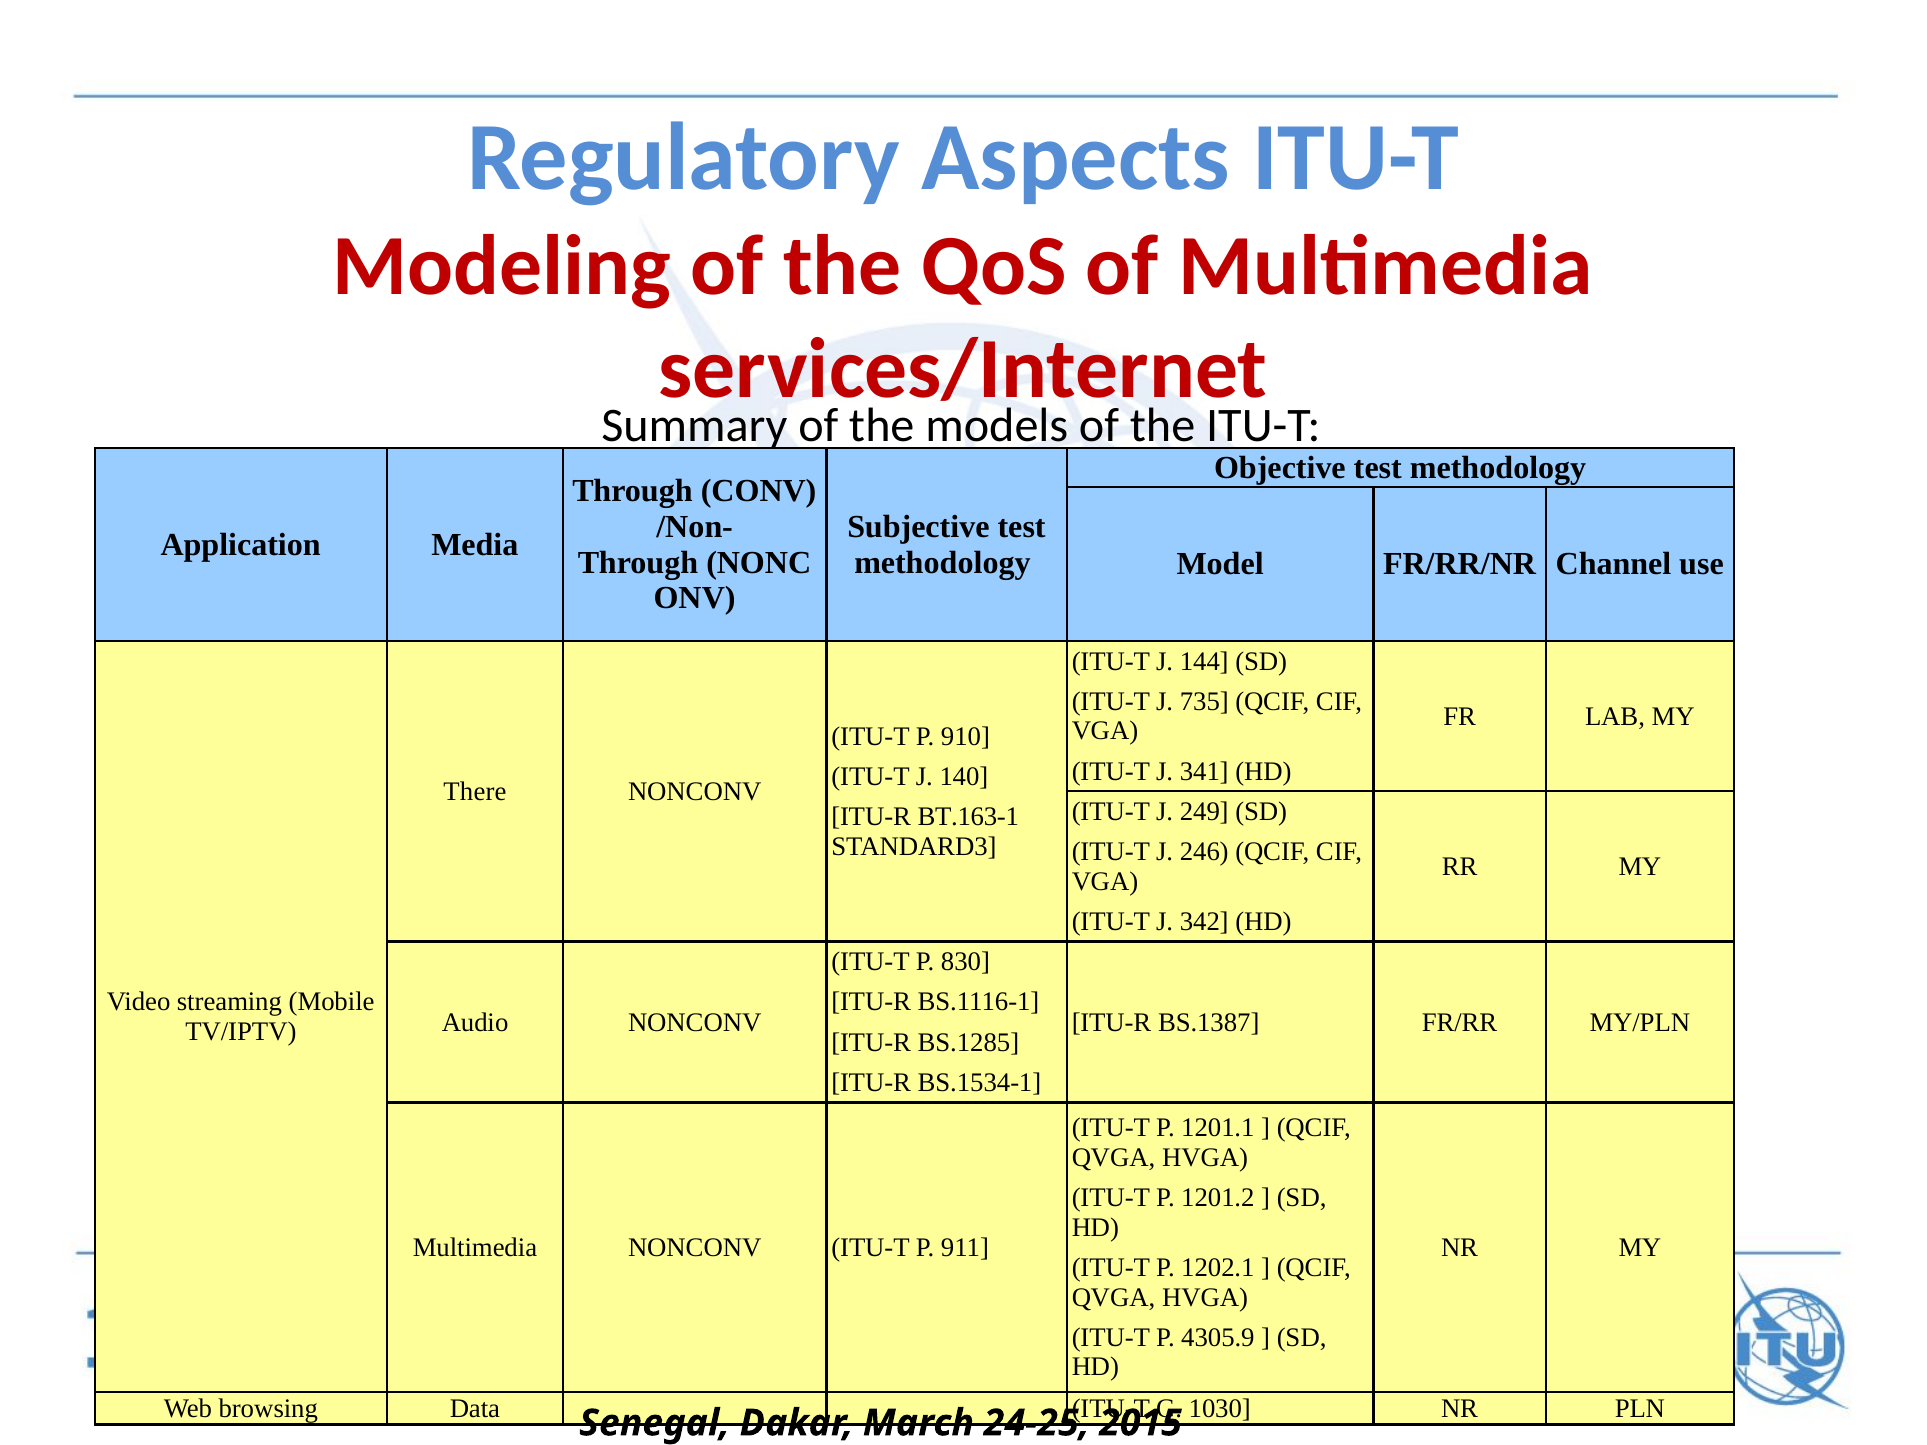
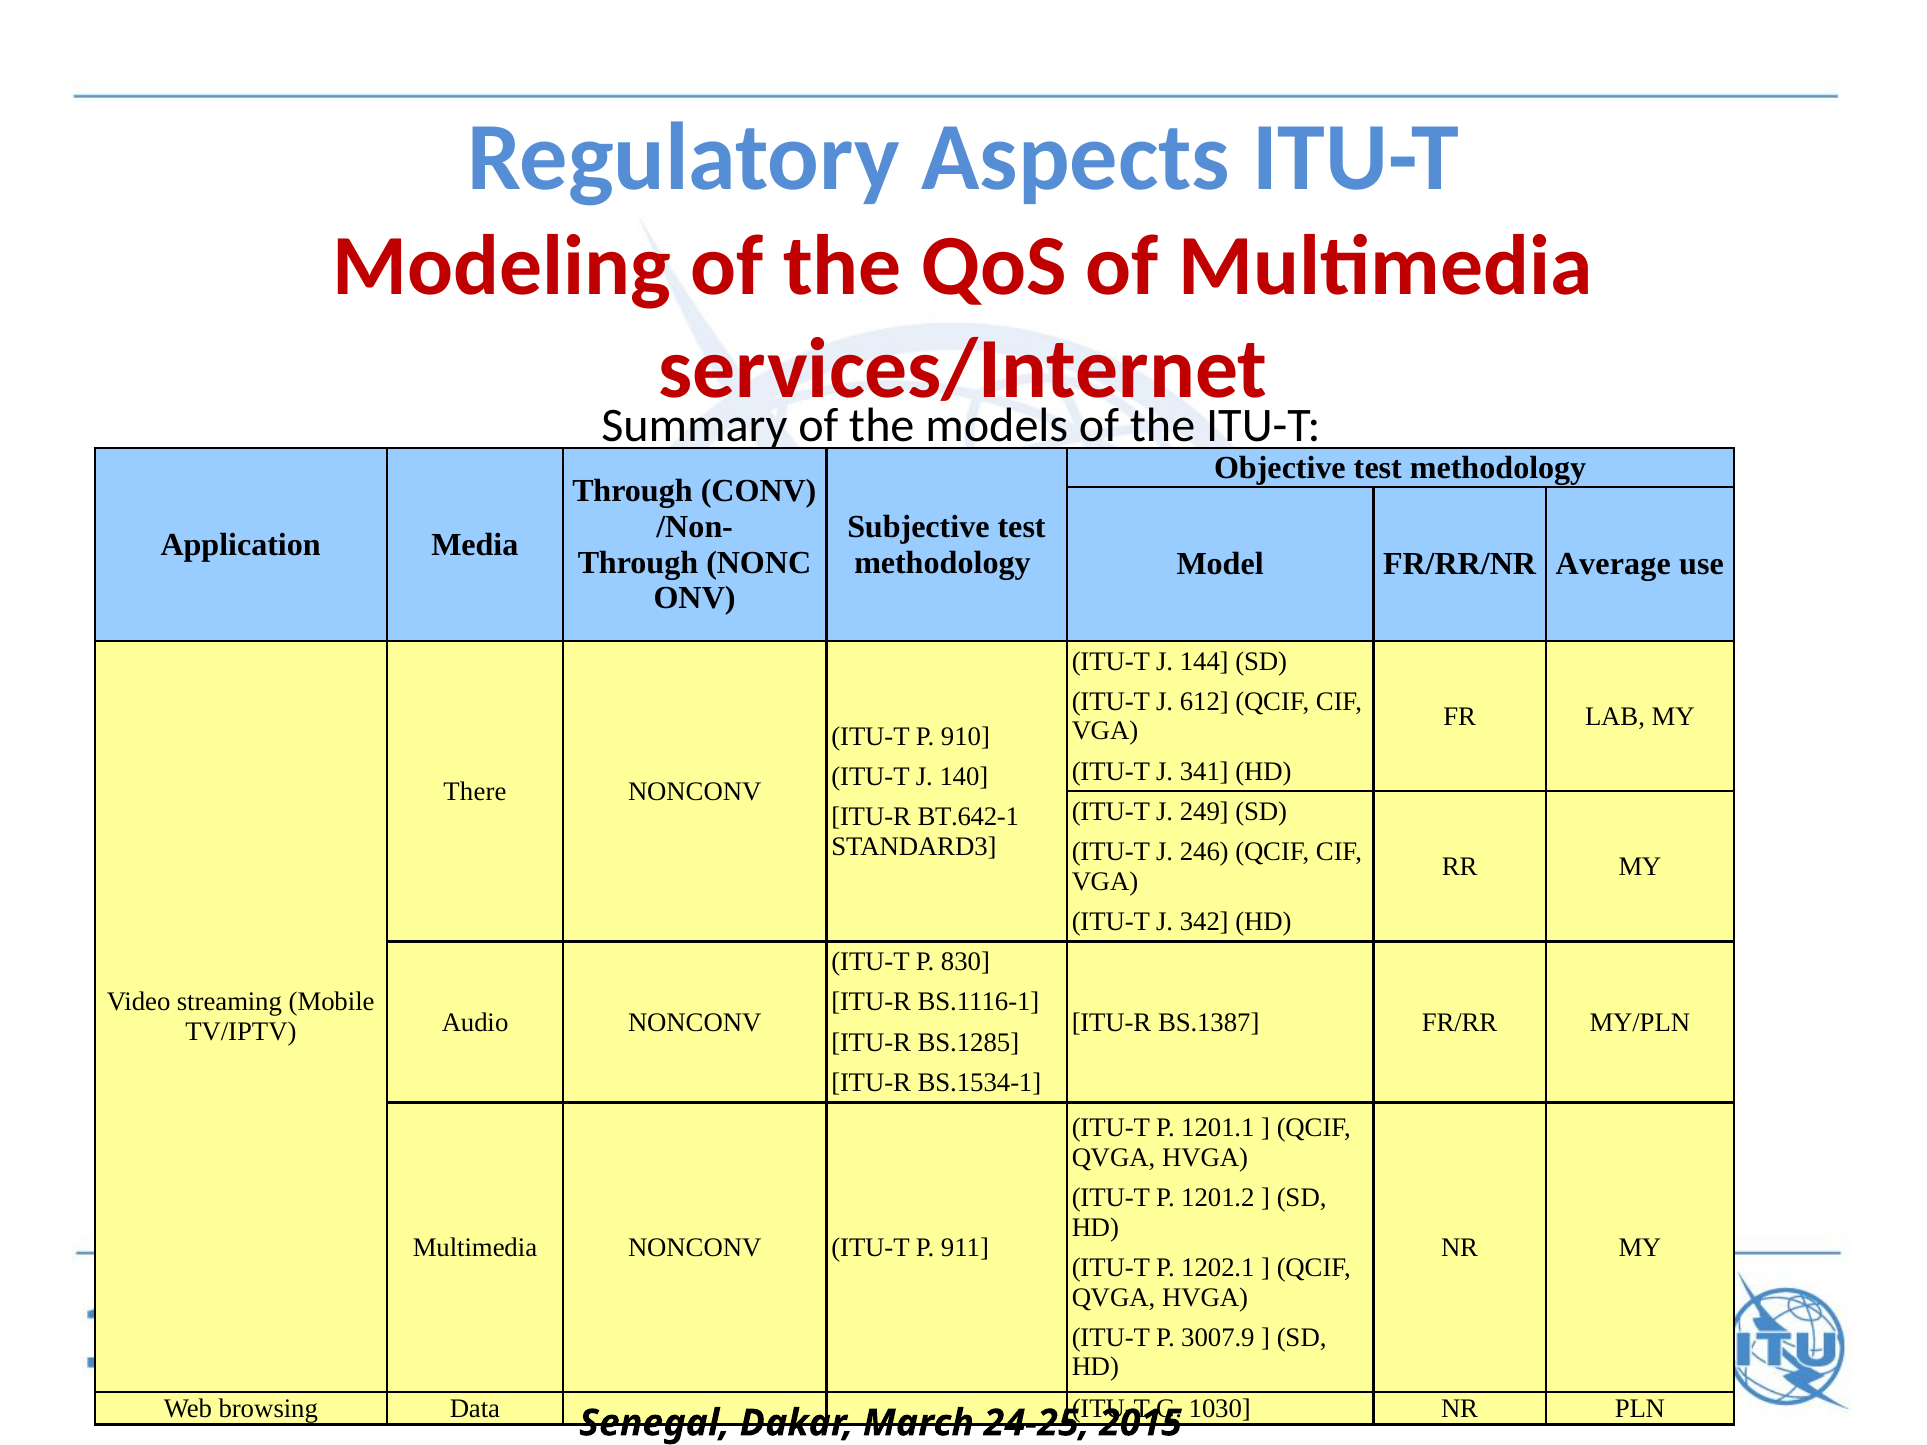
Channel: Channel -> Average (1613, 564)
735: 735 -> 612 (1204, 702)
BT.163-1: BT.163-1 -> BT.642-1 (968, 817)
4305.9: 4305.9 -> 3007.9 (1218, 1338)
